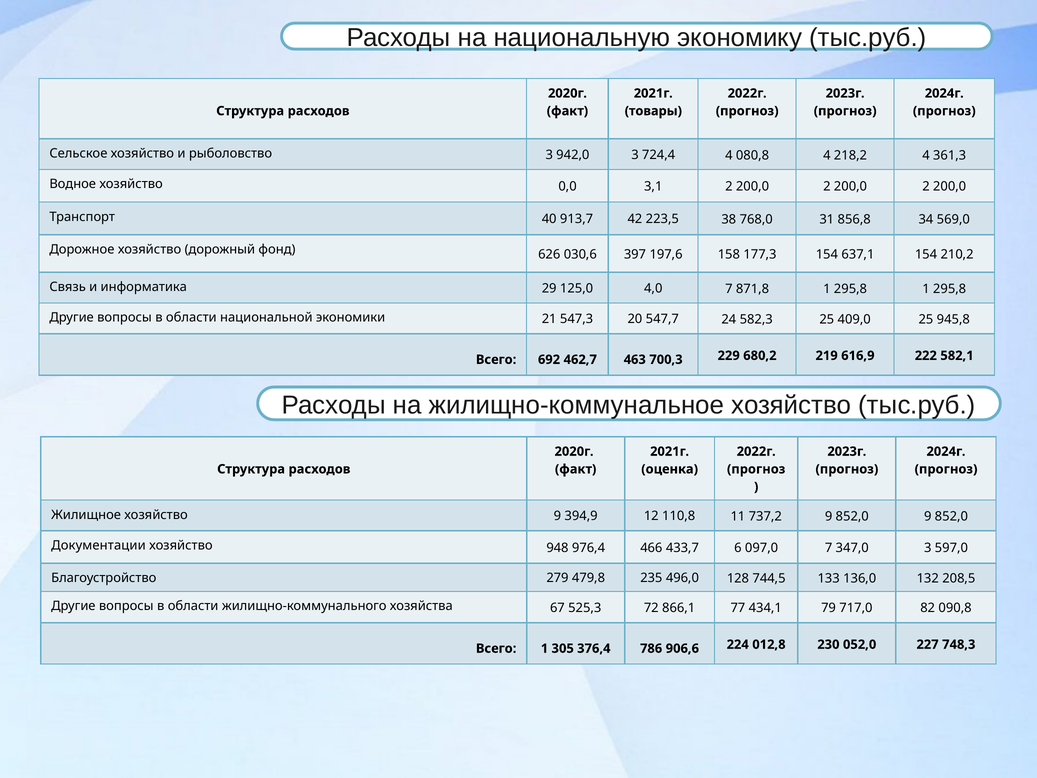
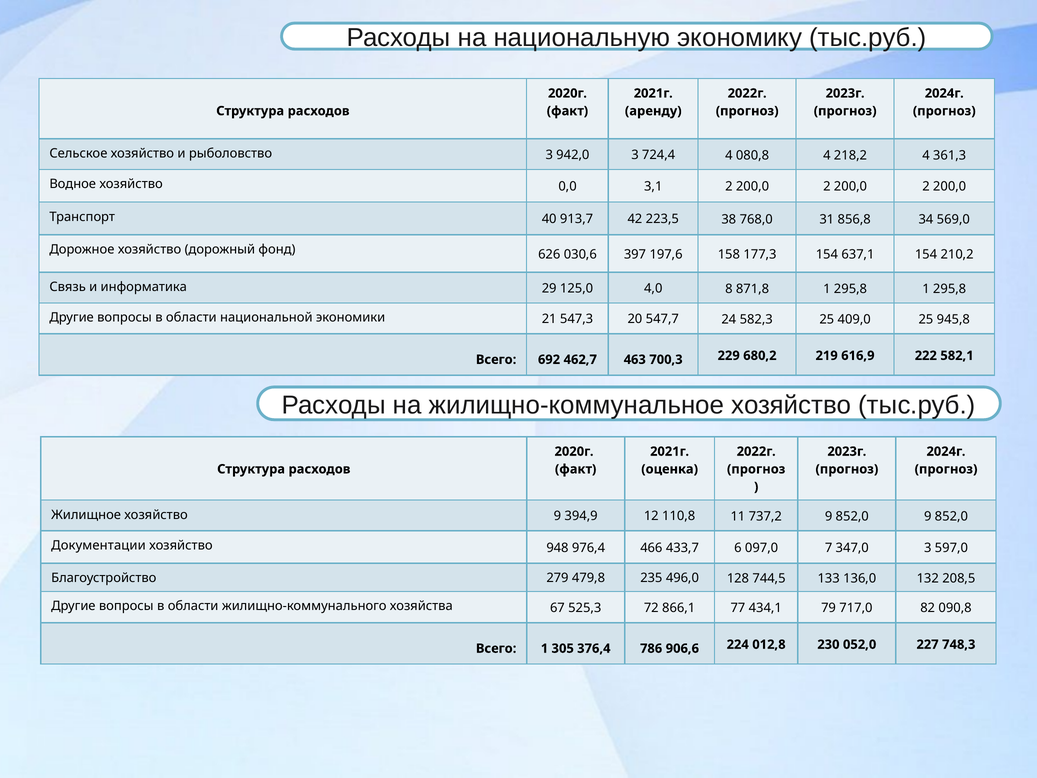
товары: товары -> аренду (653, 111)
4,0 7: 7 -> 8 (729, 289)
